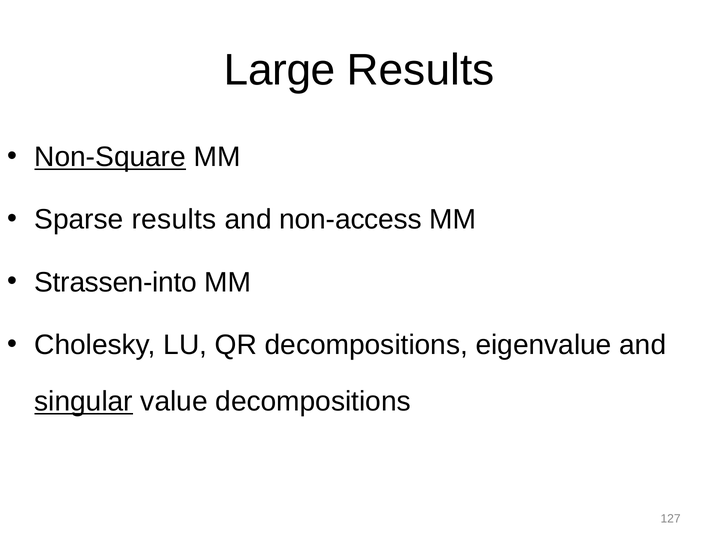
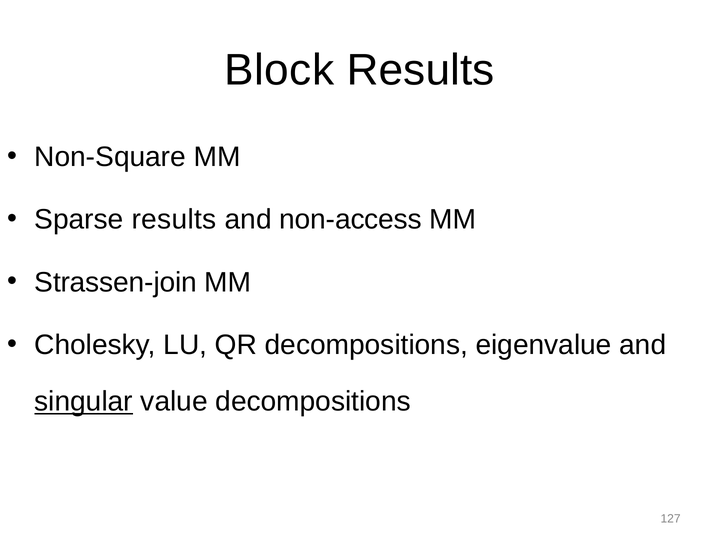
Large: Large -> Block (279, 70)
Non-Square underline: present -> none (110, 157)
Strassen-into: Strassen-into -> Strassen-join (116, 282)
